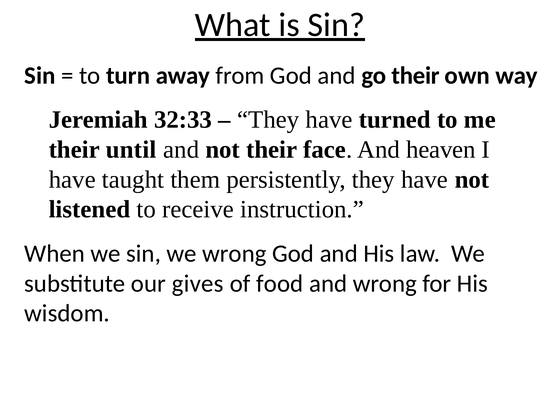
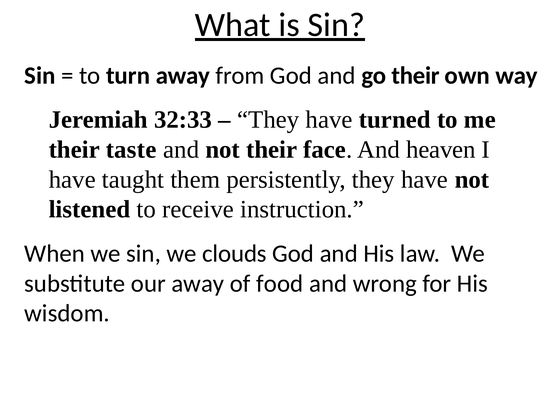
until: until -> taste (131, 150)
we wrong: wrong -> clouds (234, 254)
our gives: gives -> away (198, 283)
